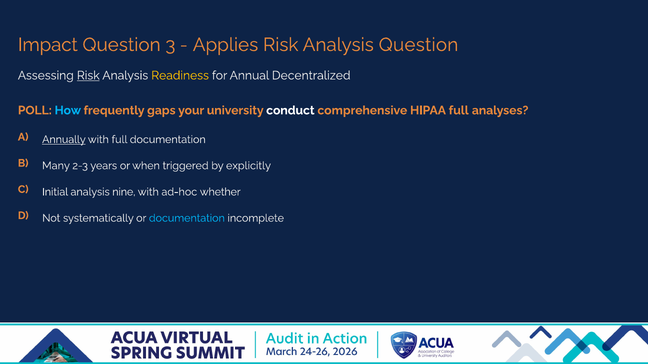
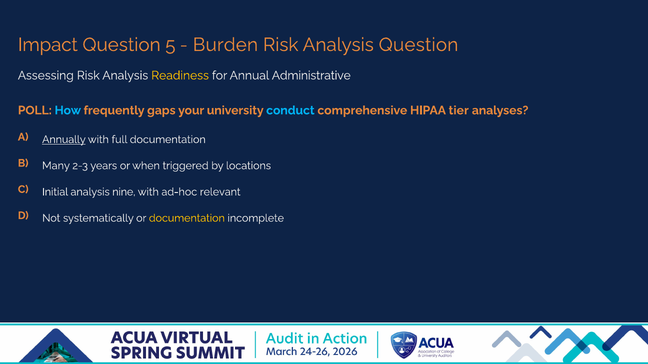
3: 3 -> 5 (170, 45)
Applies: Applies -> Burden (225, 45)
Risk underline: present -> none (88, 76)
Decentralized: Decentralized -> Administrative (311, 76)
conduct colour: white -> light blue (290, 111)
HIPAA full: full -> tier (459, 111)
explicitly: explicitly -> locations (249, 166)
whether: whether -> relevant (220, 192)
documentation colour: light blue -> yellow (187, 218)
